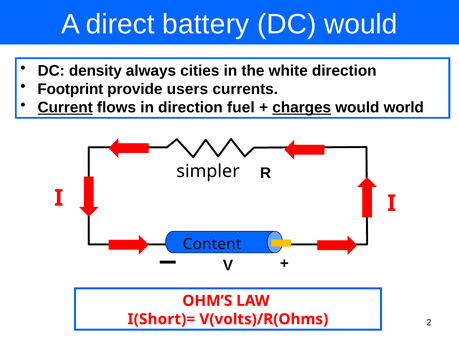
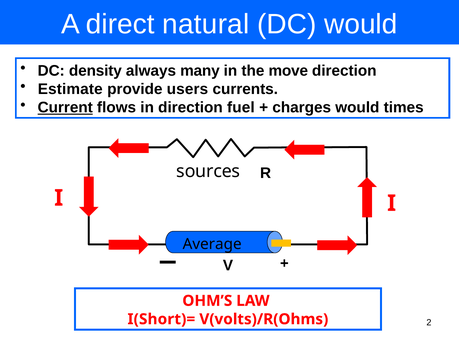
battery: battery -> natural (206, 24)
cities: cities -> many (200, 71)
white: white -> move (288, 71)
Footprint: Footprint -> Estimate (70, 89)
charges underline: present -> none (302, 107)
world: world -> times (404, 107)
simpler: simpler -> sources (208, 171)
Content: Content -> Average (212, 243)
